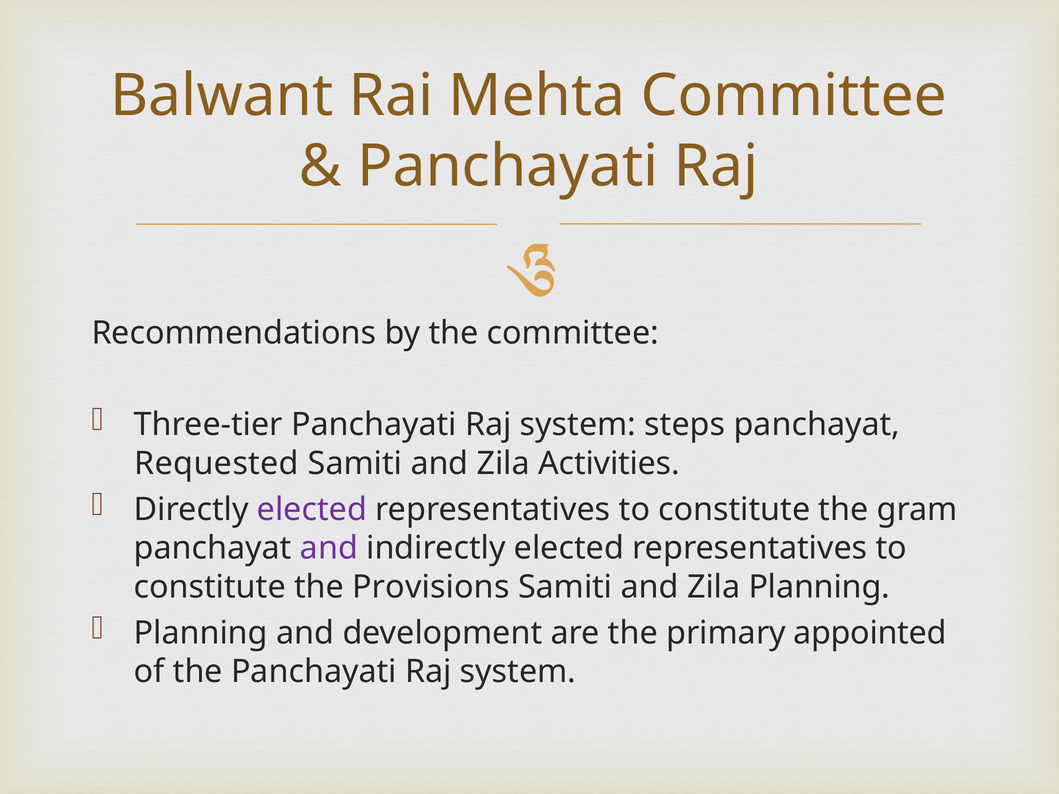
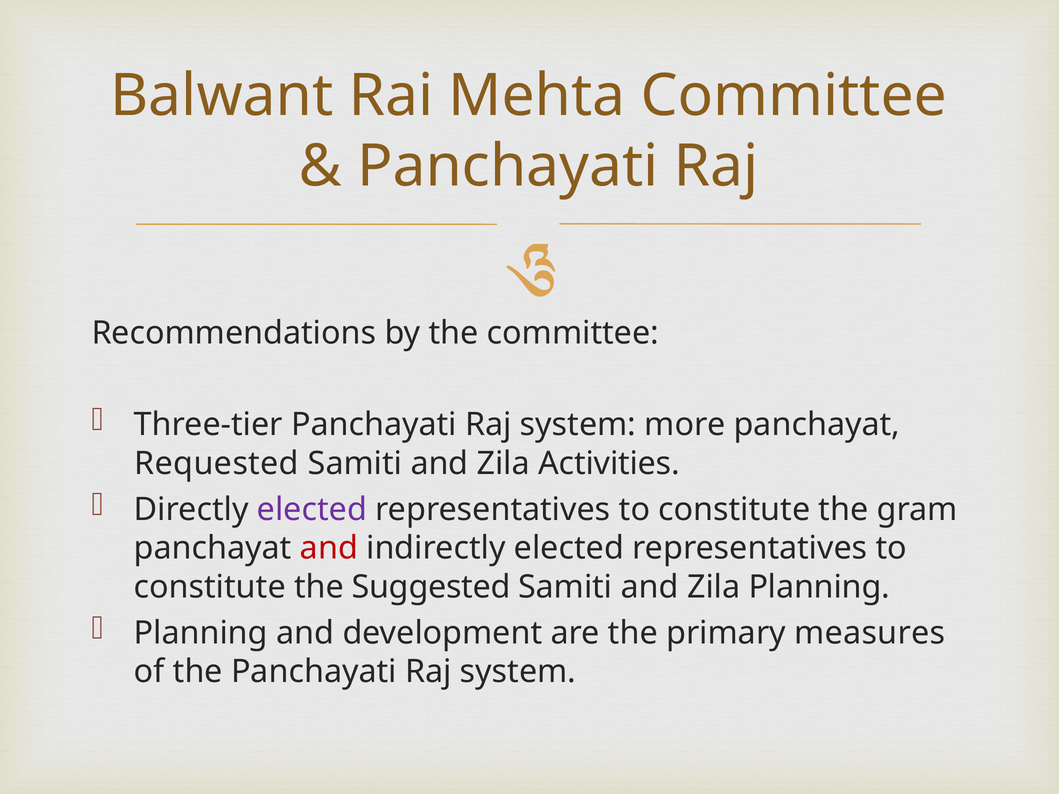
steps: steps -> more (685, 425)
and colour: purple -> red (329, 548)
Provisions: Provisions -> Suggested (431, 587)
appointed: appointed -> measures (870, 633)
